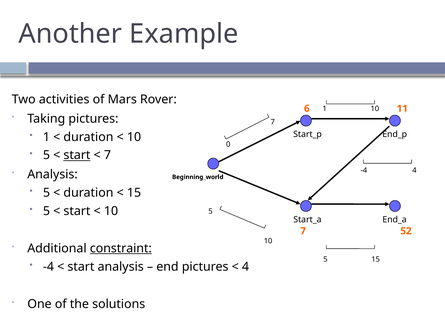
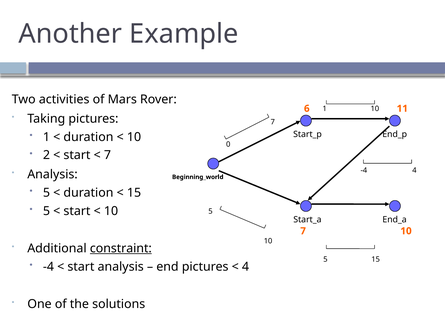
5: 5 -> 2 (46, 155)
start underline: present -> none (77, 155)
7 52: 52 -> 10 (406, 231)
